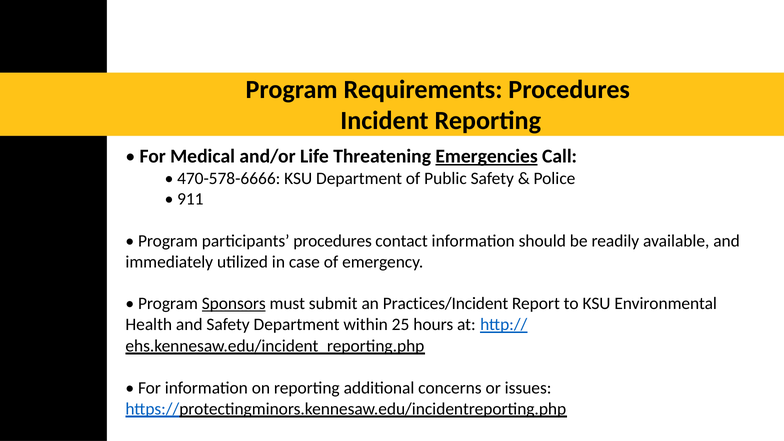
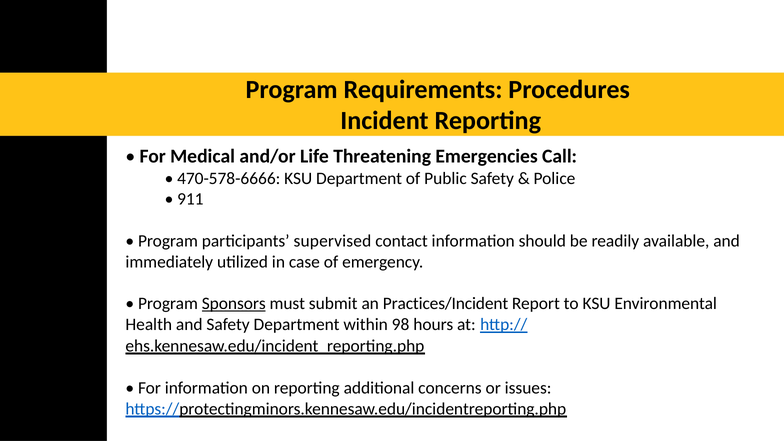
Emergencies underline: present -> none (487, 156)
participants procedures: procedures -> supervised (332, 241)
25: 25 -> 98 (401, 325)
